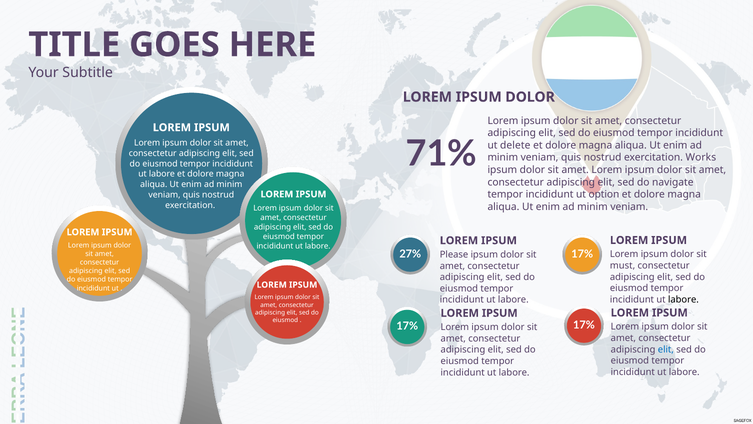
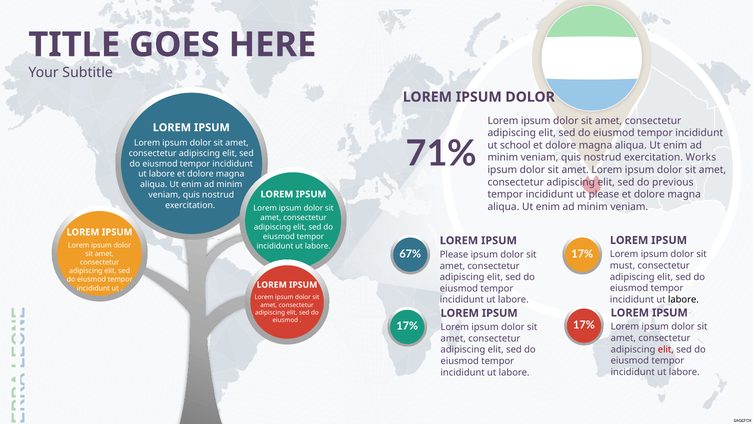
delete: delete -> school (515, 145)
navigate: navigate -> previous (673, 182)
ut option: option -> please (604, 194)
27%: 27% -> 67% (410, 254)
elit colour: blue -> red (666, 349)
